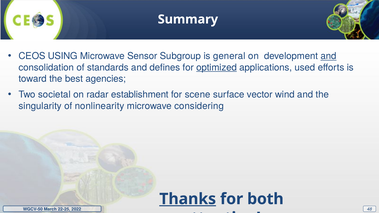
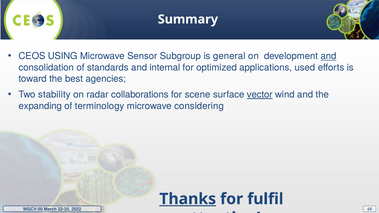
defines: defines -> internal (165, 68)
optimized underline: present -> none (217, 68)
societal: societal -> stability (54, 95)
establishment: establishment -> collaborations (140, 95)
vector underline: none -> present (260, 95)
singularity: singularity -> expanding (40, 106)
nonlinearity: nonlinearity -> terminology (100, 106)
both: both -> fulfil (265, 199)
